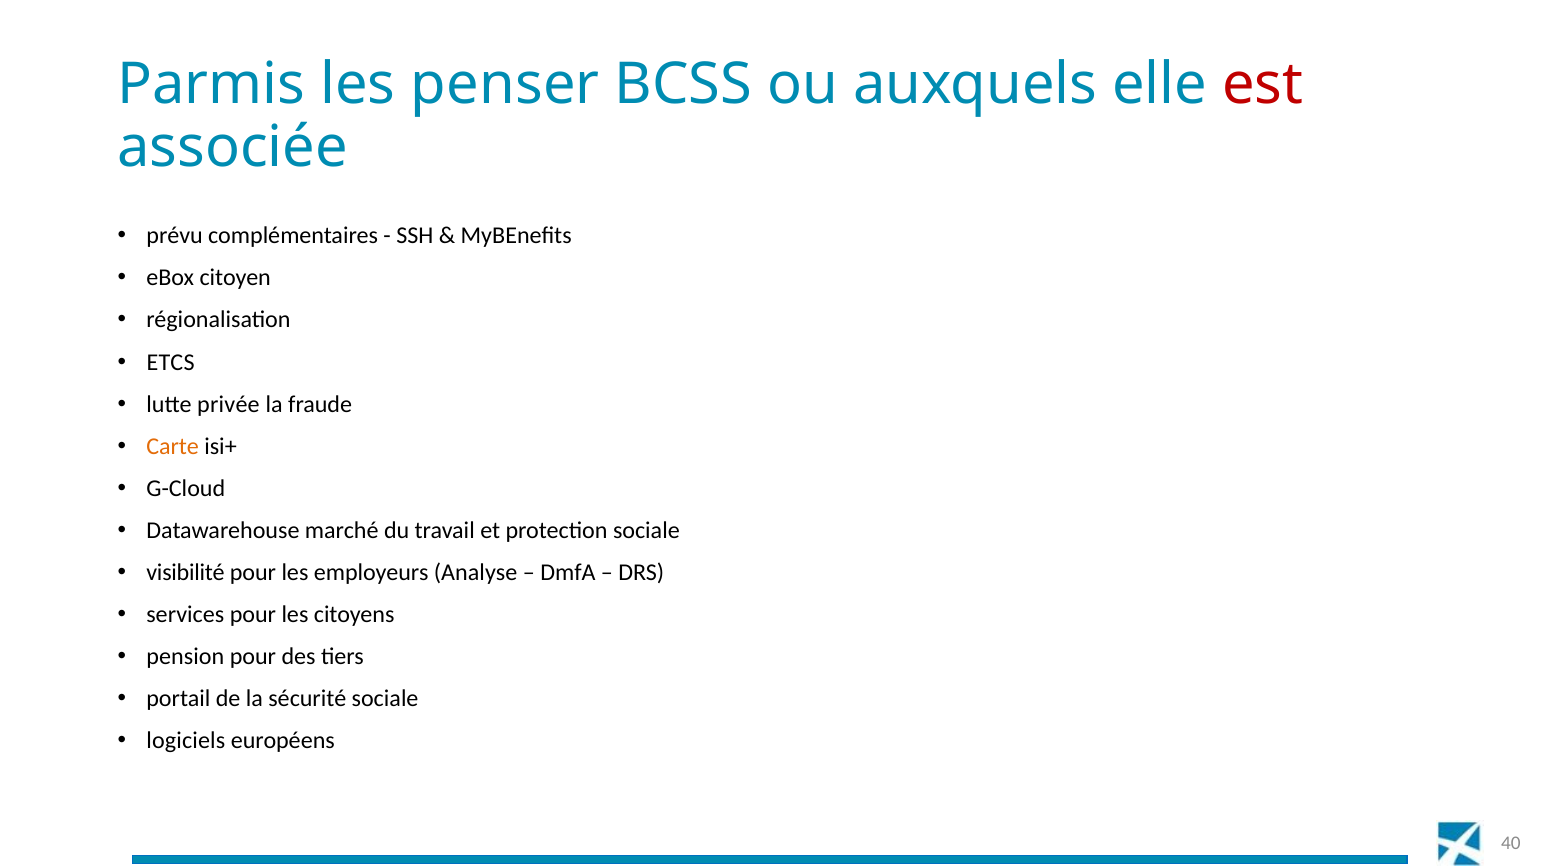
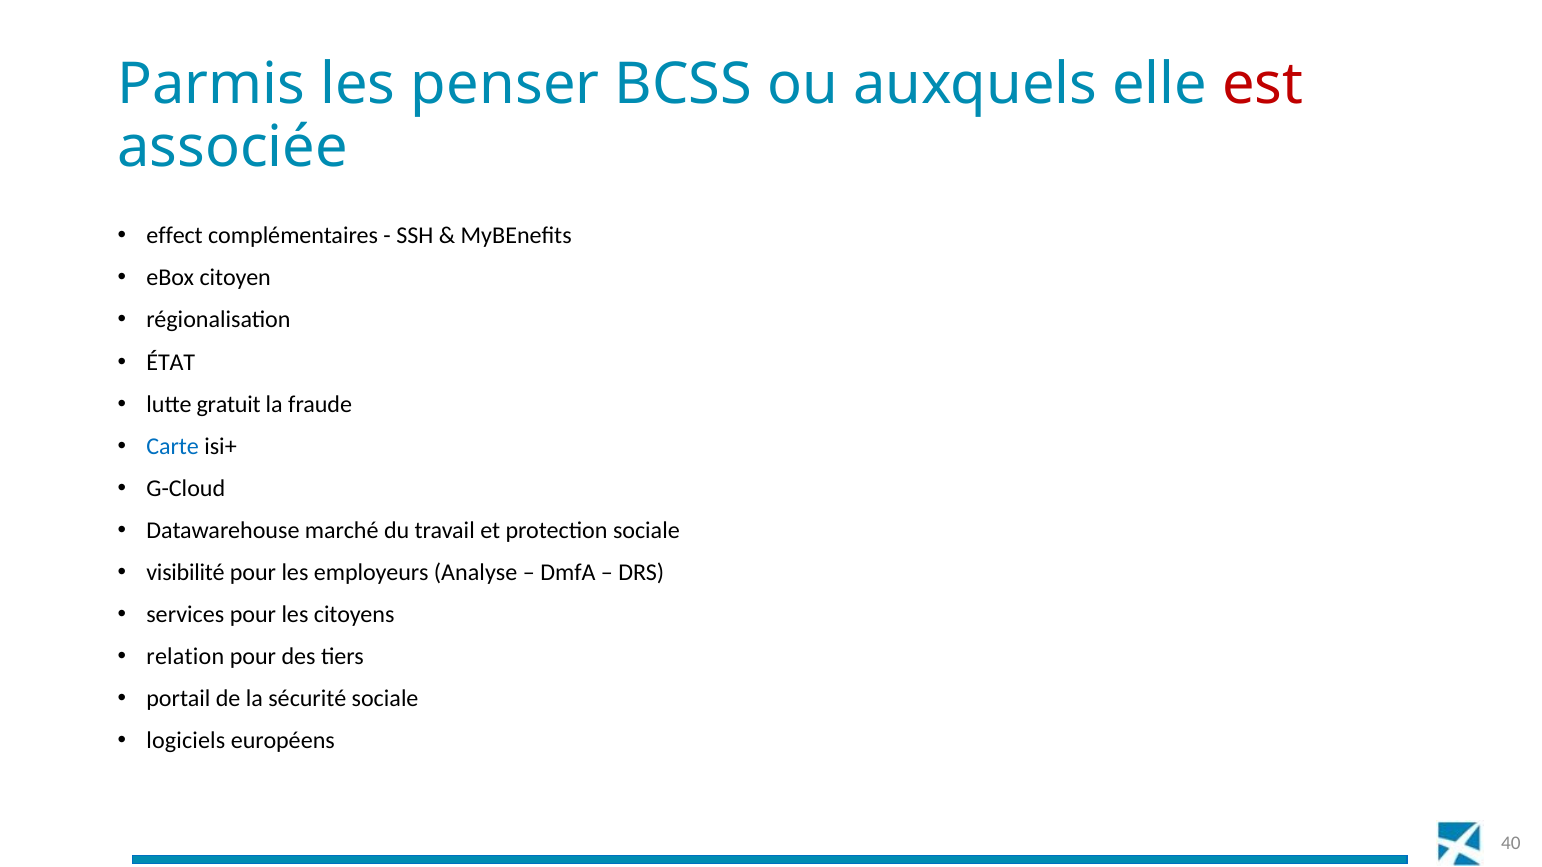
prévu: prévu -> effect (175, 236)
ETCS: ETCS -> ÉTAT (171, 362)
privée: privée -> gratuit (229, 404)
Carte colour: orange -> blue (173, 446)
pension: pension -> relation (185, 657)
